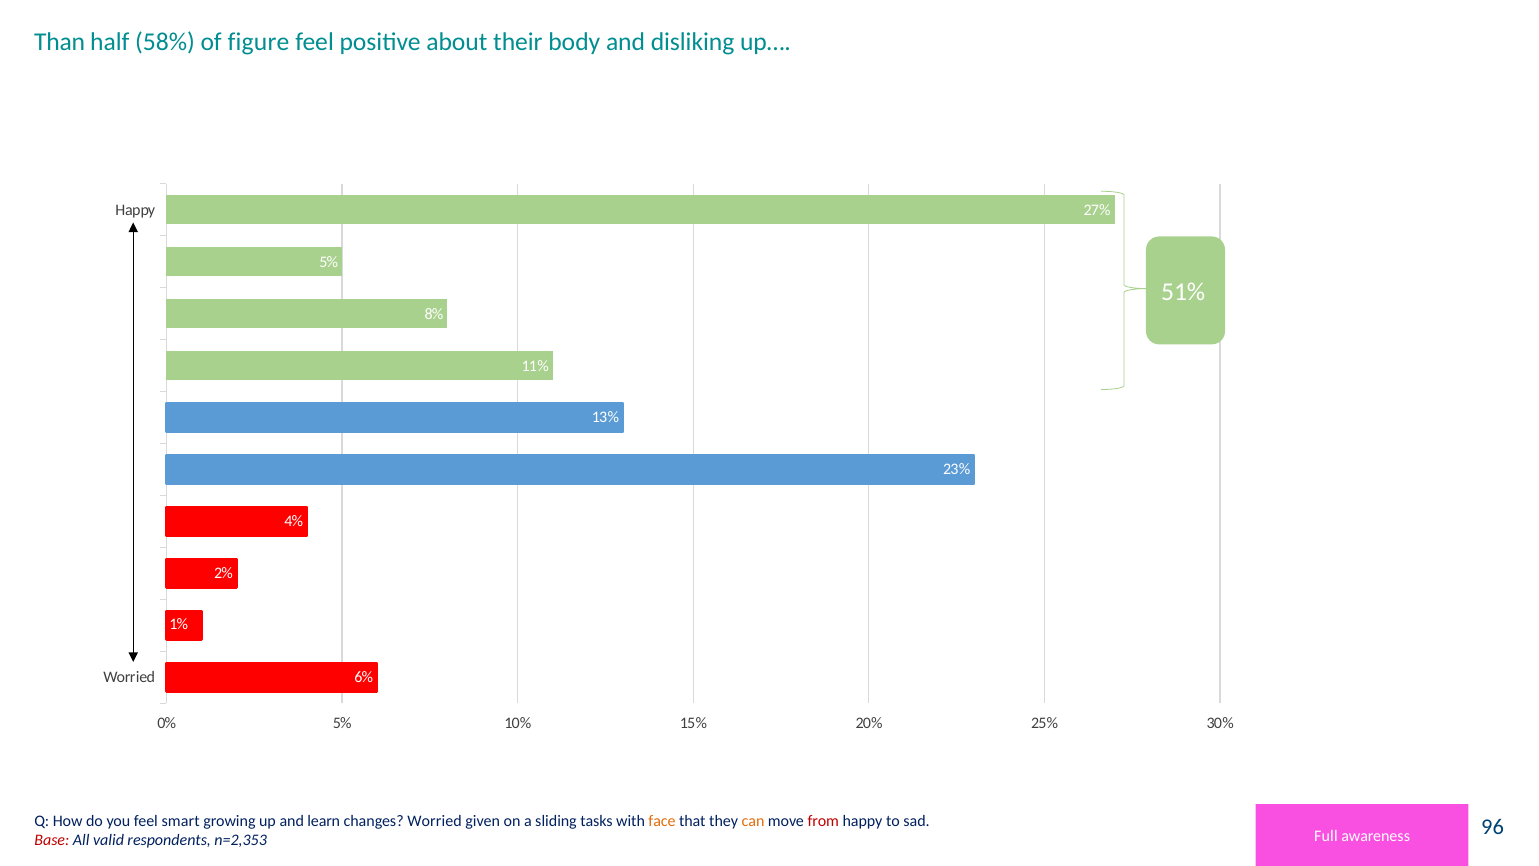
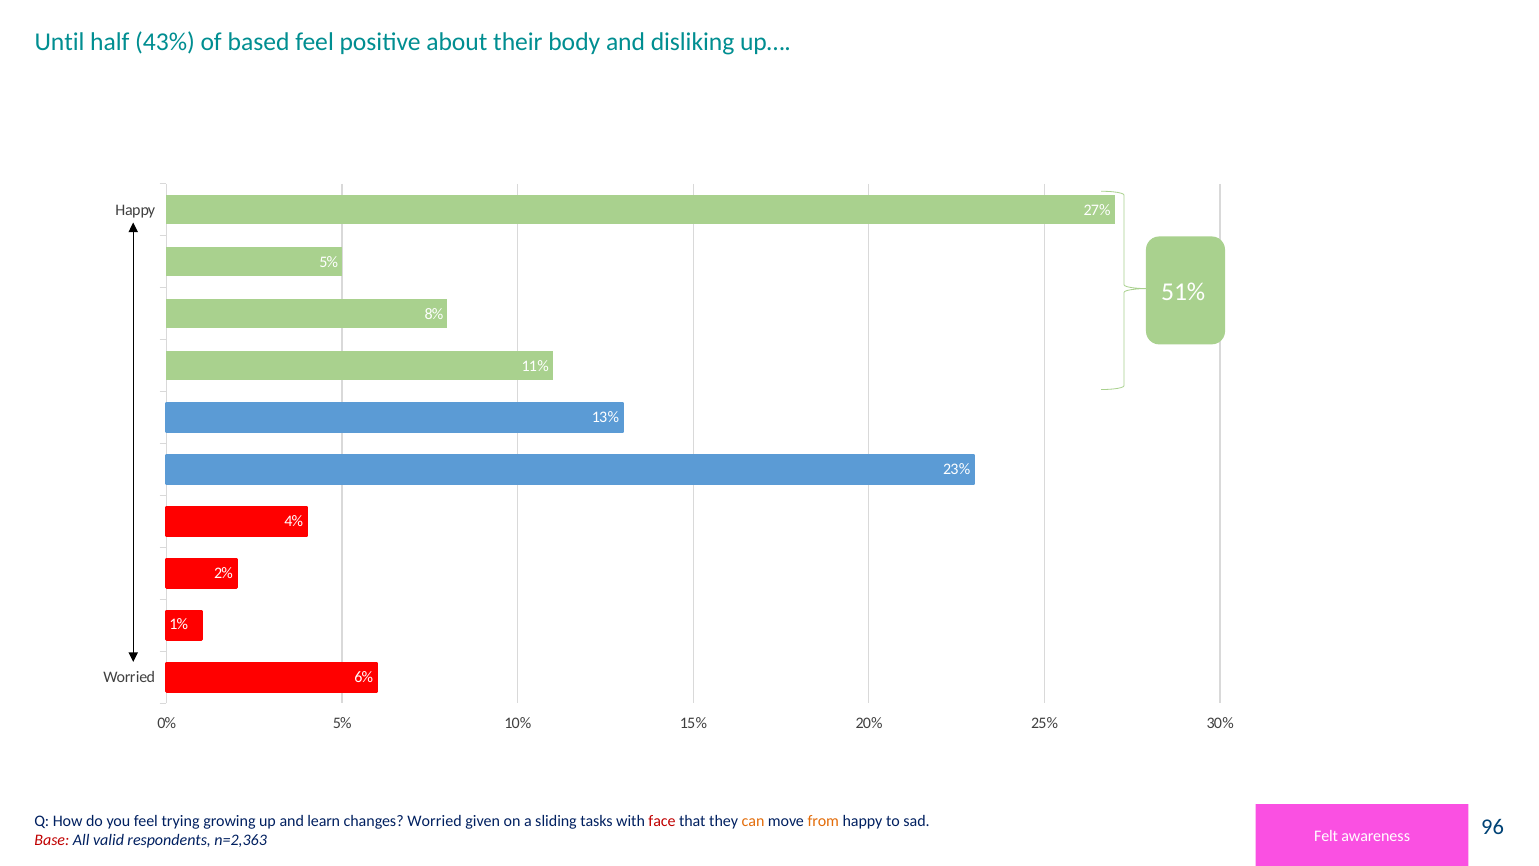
Than: Than -> Until (60, 42)
58%: 58% -> 43% (165, 42)
figure: figure -> based (259, 42)
smart: smart -> trying (181, 821)
face colour: orange -> red (662, 821)
from colour: red -> orange (823, 821)
Full: Full -> Felt (1326, 836)
n=2,353: n=2,353 -> n=2,363 (241, 840)
